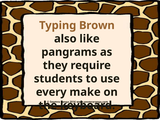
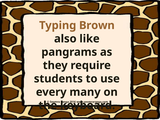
make: make -> many (85, 92)
